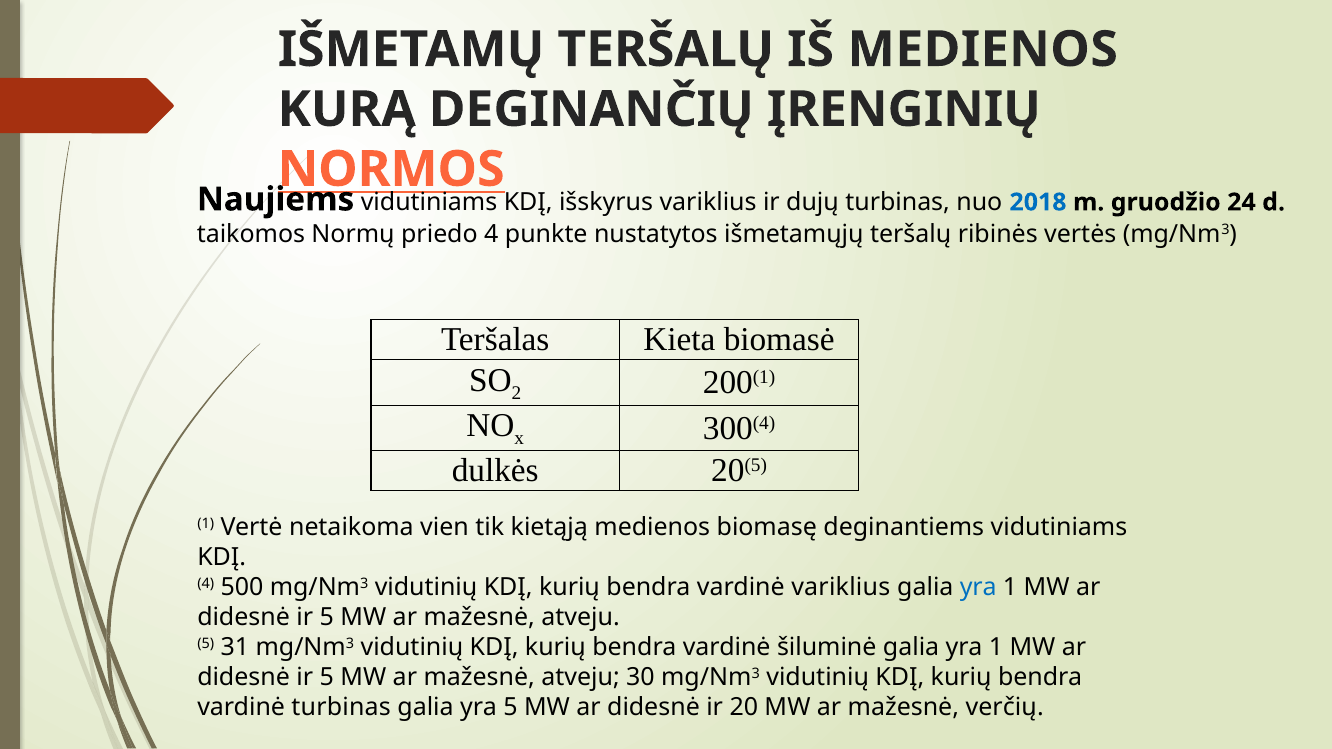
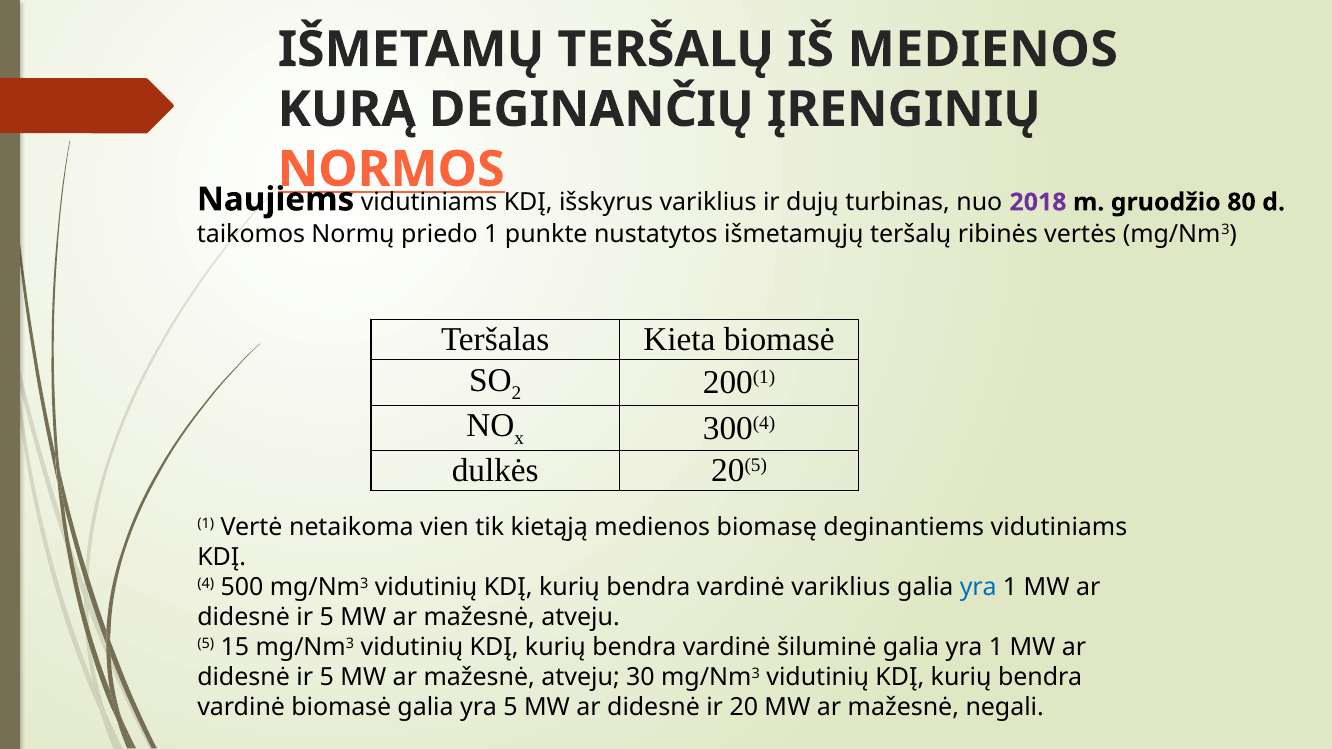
2018 colour: blue -> purple (1038, 202)
24: 24 -> 80 (1242, 202)
priedo 4: 4 -> 1 (491, 234)
31: 31 -> 15 (235, 648)
vardinė turbinas: turbinas -> biomasė (341, 708)
verčių: verčių -> negali (1005, 708)
